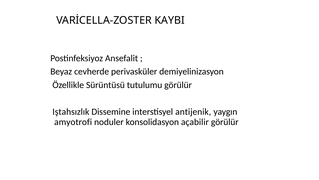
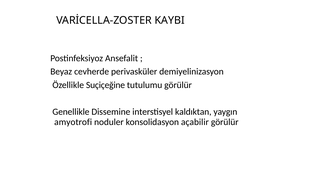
Sürüntüsü: Sürüntüsü -> Suçiçeğine (105, 85)
Iştahsızlık: Iştahsızlık -> Genellikle (71, 112)
antijenik: antijenik -> kaldıktan (193, 112)
